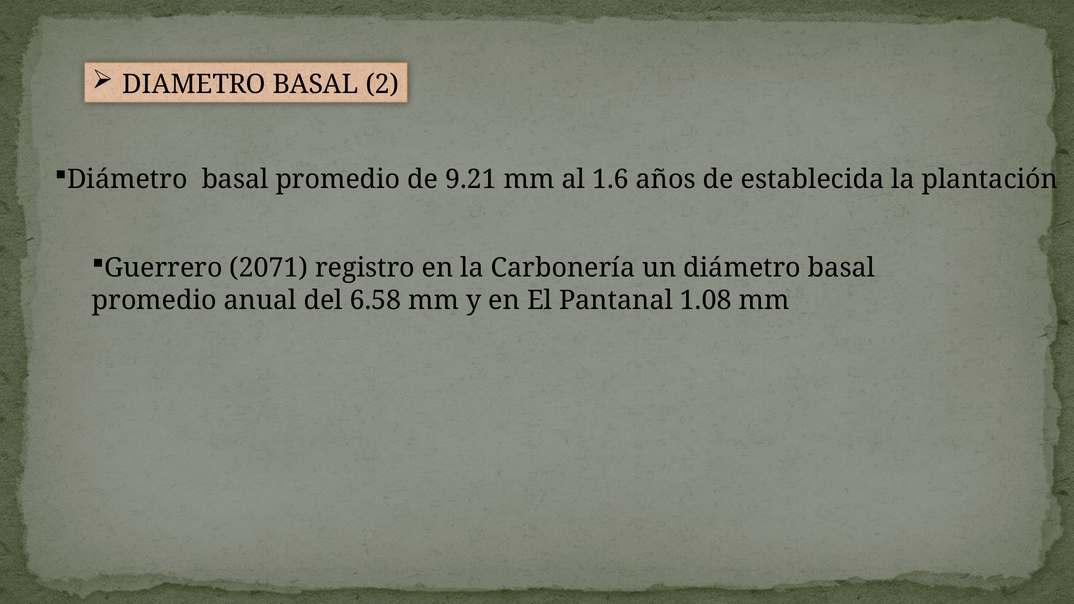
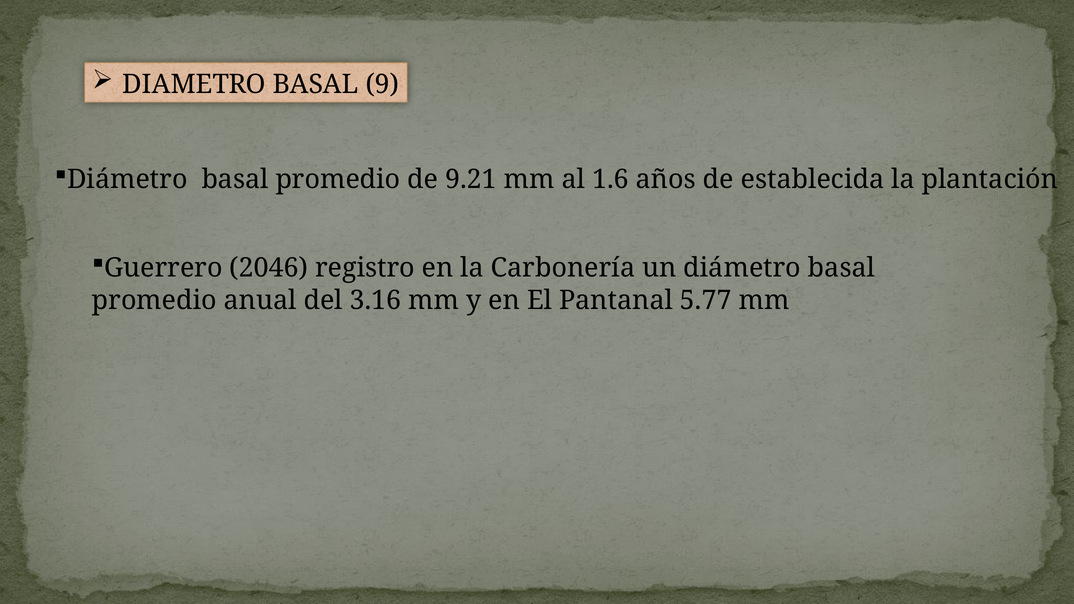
2: 2 -> 9 (382, 84)
2071: 2071 -> 2046 (269, 268)
6.58: 6.58 -> 3.16 (376, 300)
1.08: 1.08 -> 5.77 (706, 300)
